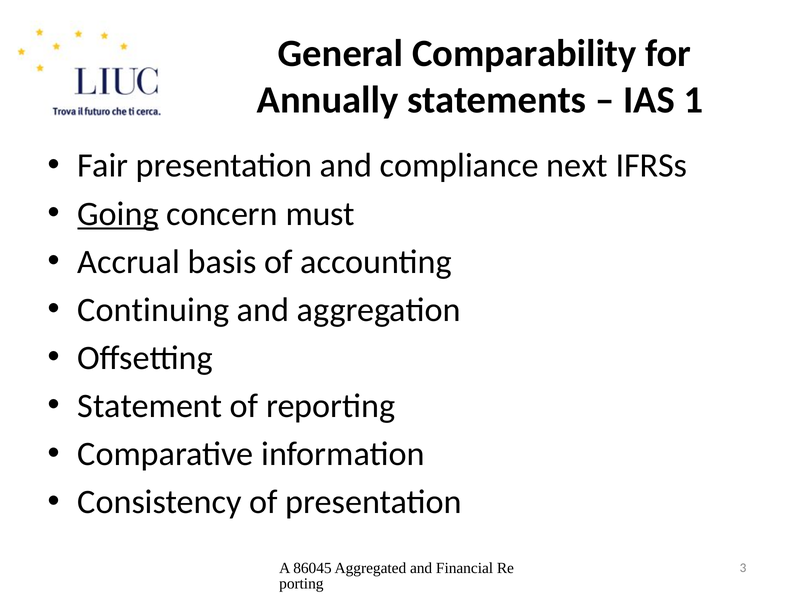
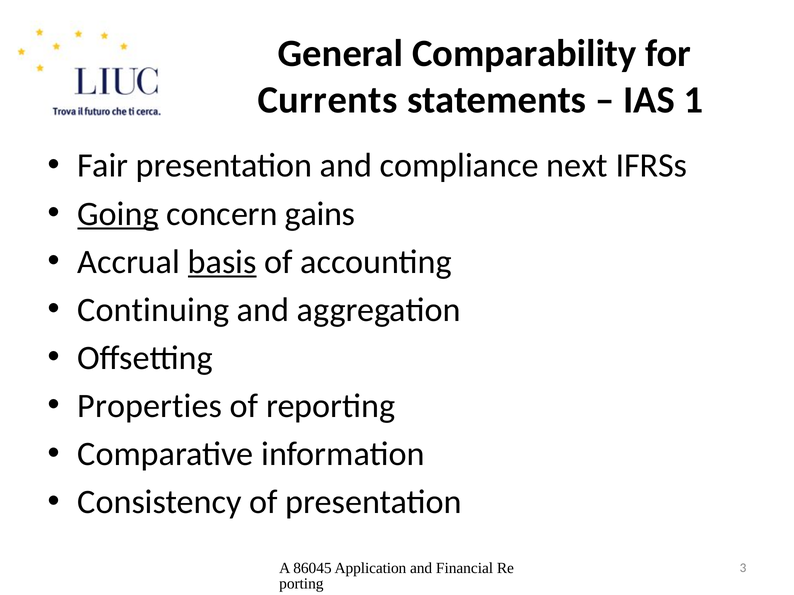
Annually: Annually -> Currents (328, 100)
must: must -> gains (320, 214)
basis underline: none -> present (222, 262)
Statement: Statement -> Properties (150, 406)
Aggregated: Aggregated -> Application (370, 569)
